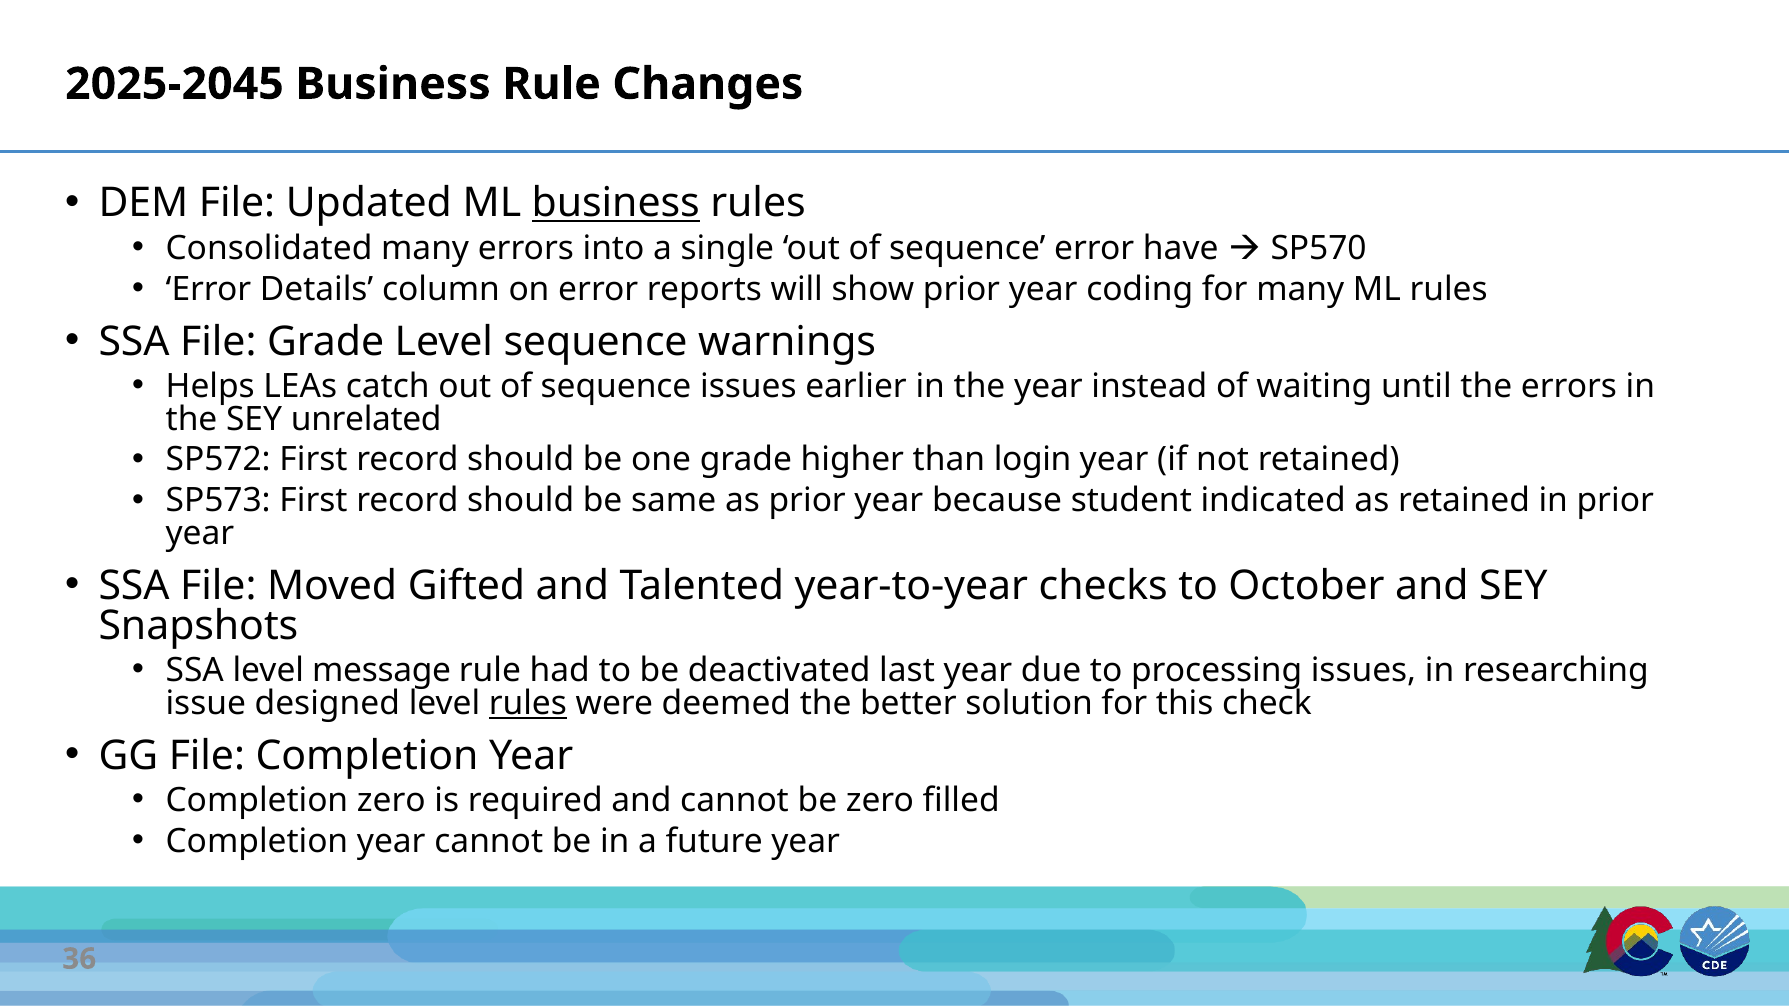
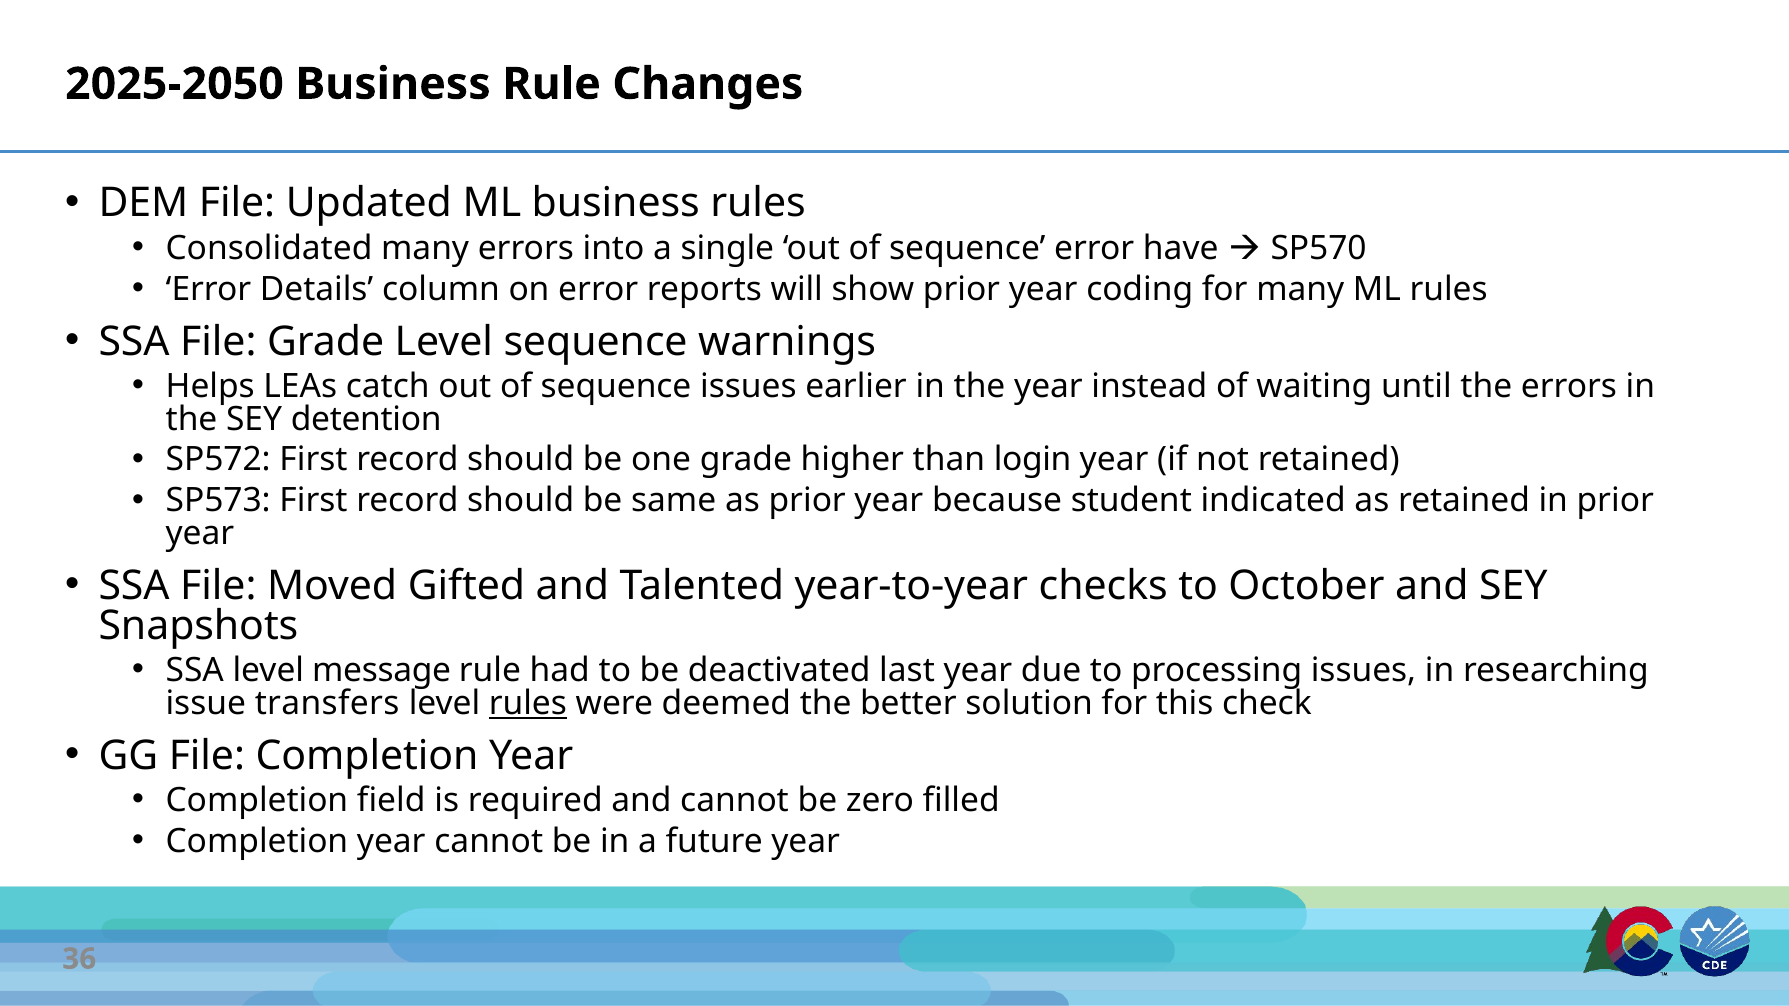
2025-2045: 2025-2045 -> 2025-2050 (174, 84)
business underline: present -> none (616, 203)
unrelated: unrelated -> detention (366, 419)
designed: designed -> transfers (327, 704)
Completion zero: zero -> field (391, 801)
